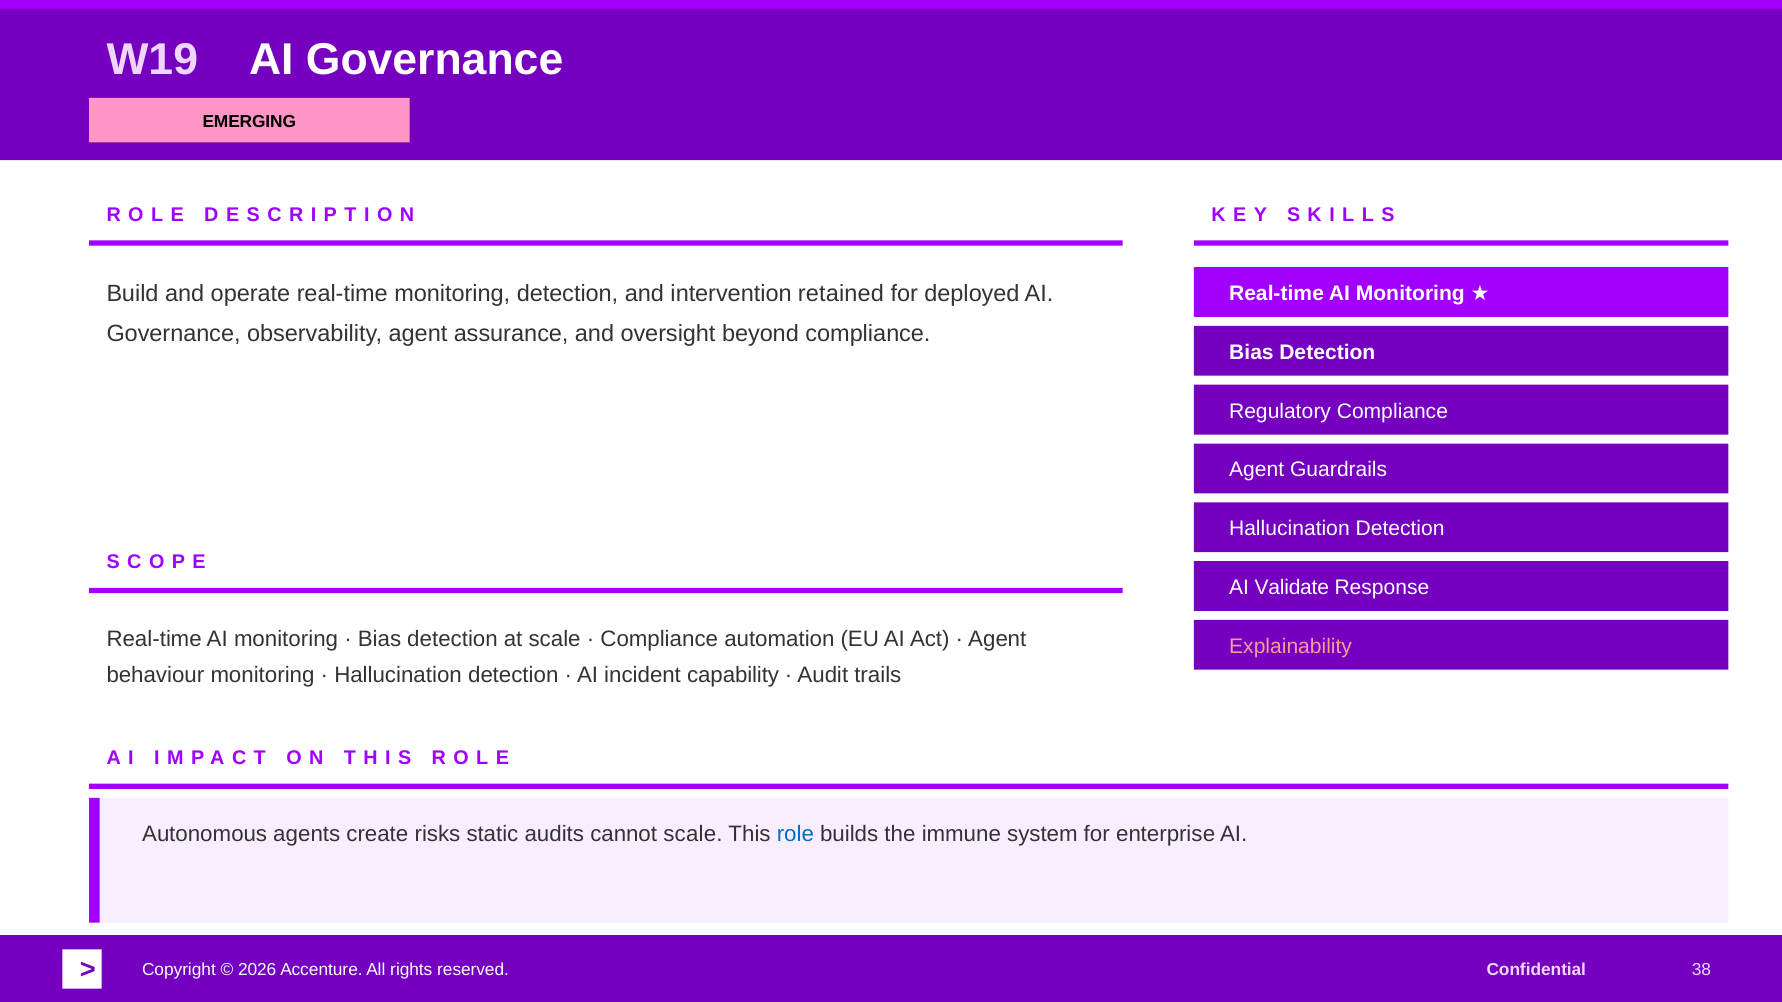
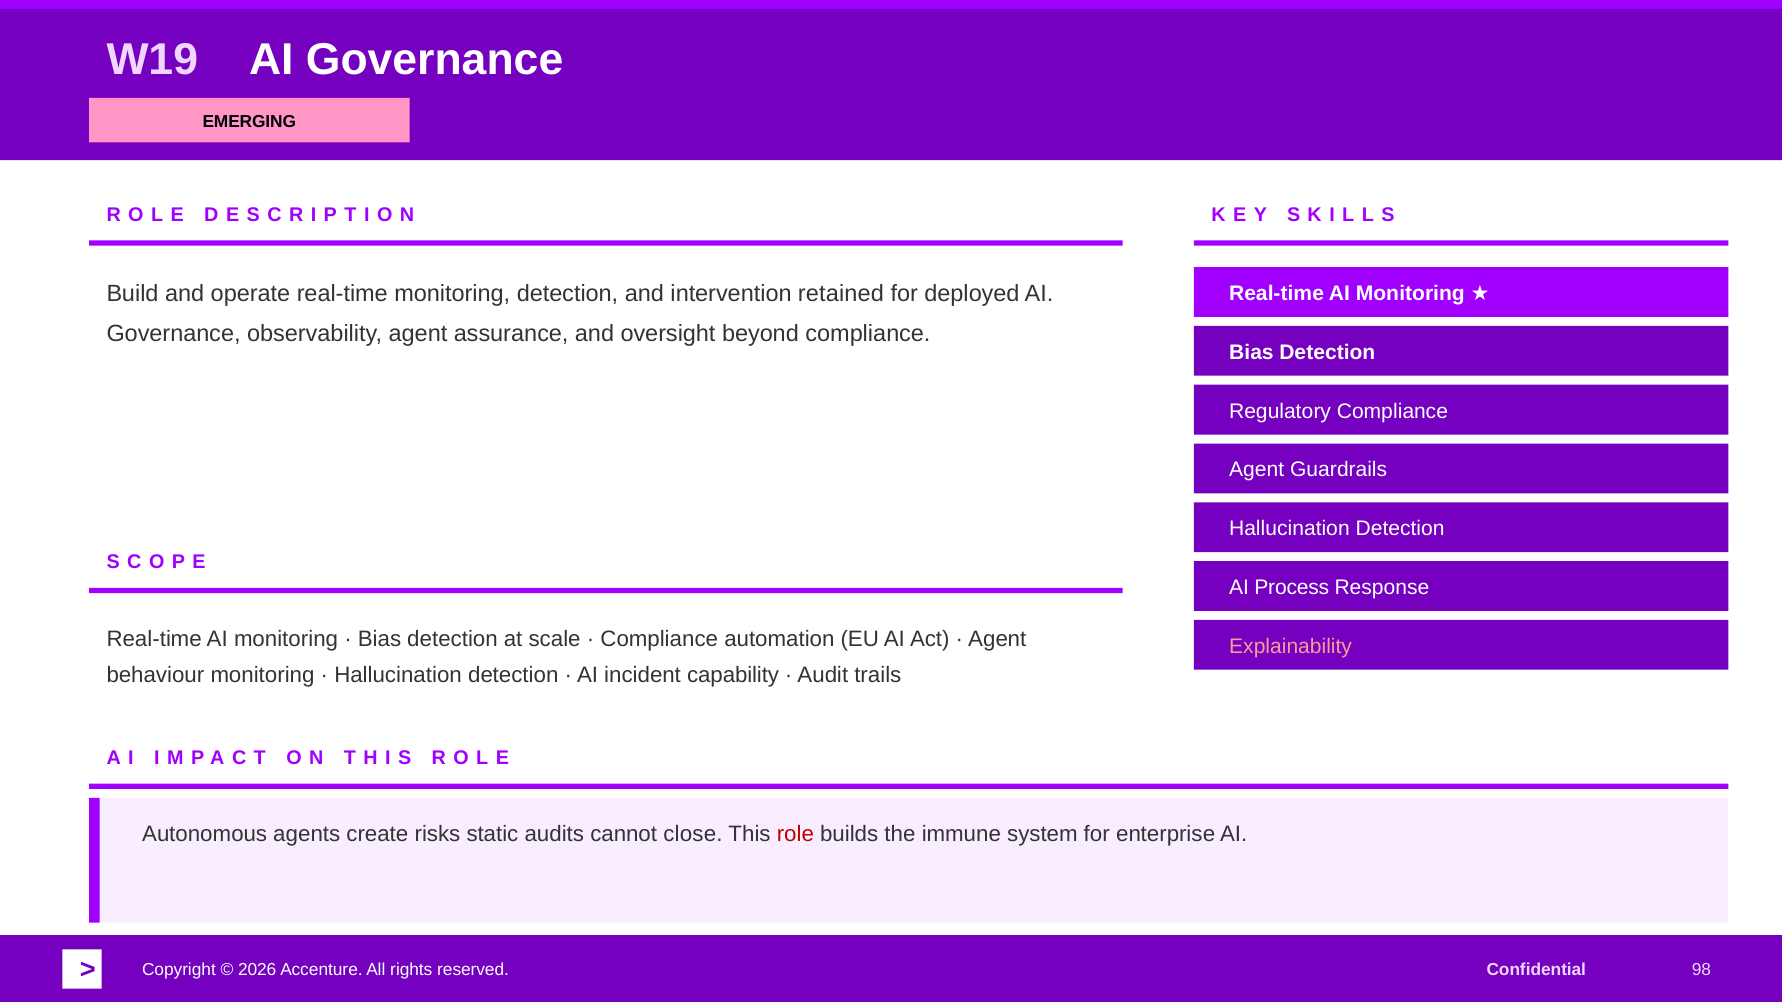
Validate: Validate -> Process (1292, 588)
cannot scale: scale -> close (693, 835)
role colour: blue -> red (795, 835)
38: 38 -> 98 (1702, 971)
